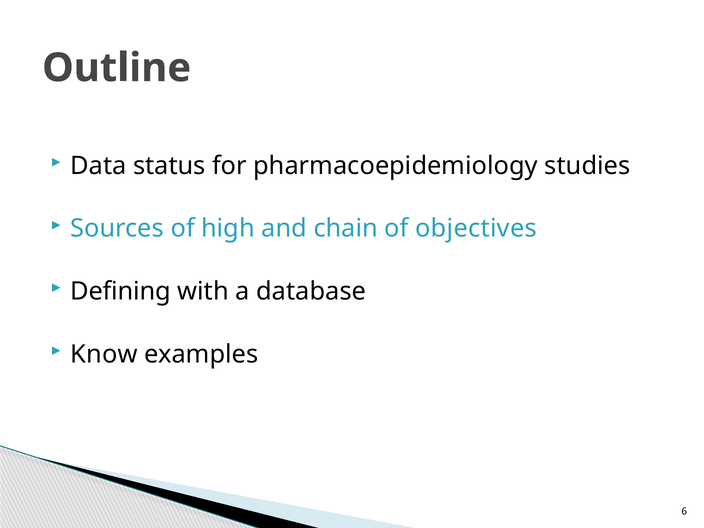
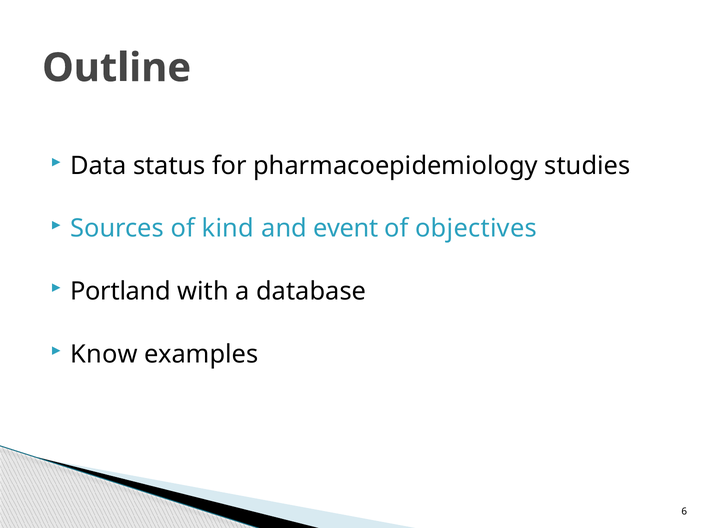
high: high -> kind (228, 228)
chain: chain -> event (346, 228)
Defining: Defining -> Portland (121, 291)
